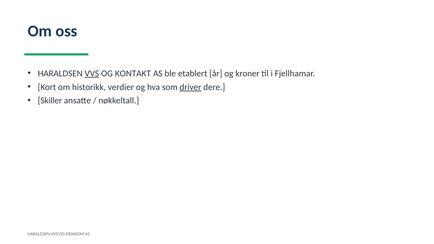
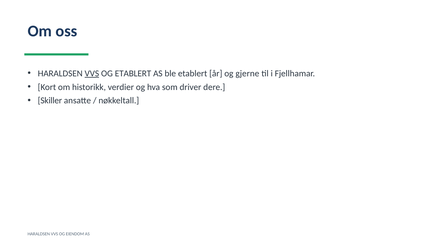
OG KONTAKT: KONTAKT -> ETABLERT (133, 74)
kroner: kroner -> gjerne (247, 74)
driver underline: present -> none (190, 87)
